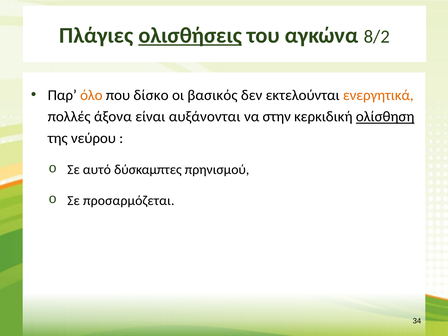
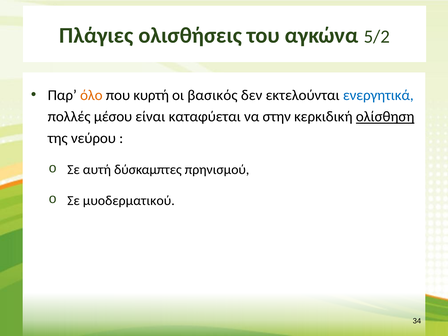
ολισθήσεις underline: present -> none (190, 35)
8/2: 8/2 -> 5/2 (377, 37)
δίσκο: δίσκο -> κυρτή (151, 95)
ενεργητικά colour: orange -> blue (378, 95)
άξονα: άξονα -> μέσου (113, 117)
αυξάνονται: αυξάνονται -> καταφύεται (205, 117)
αυτό: αυτό -> αυτή (97, 170)
προσαρμόζεται: προσαρμόζεται -> μυοδερματικού (129, 201)
